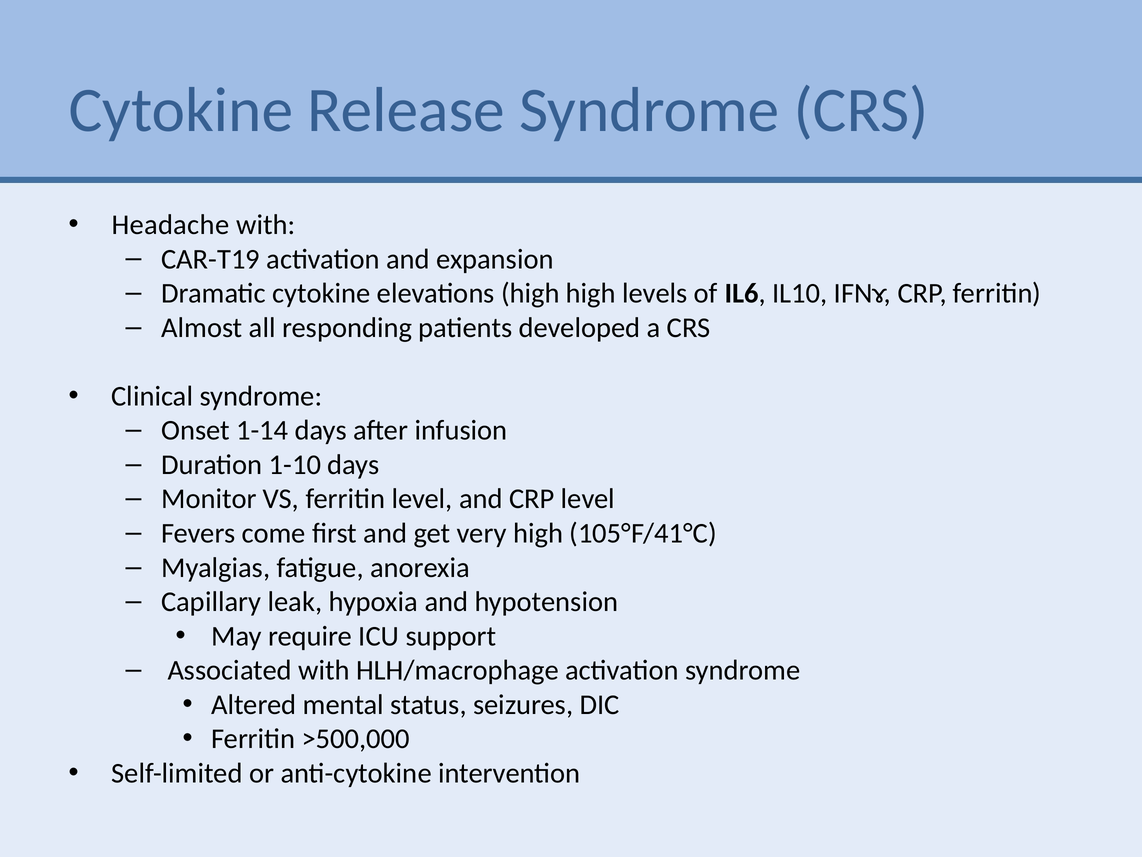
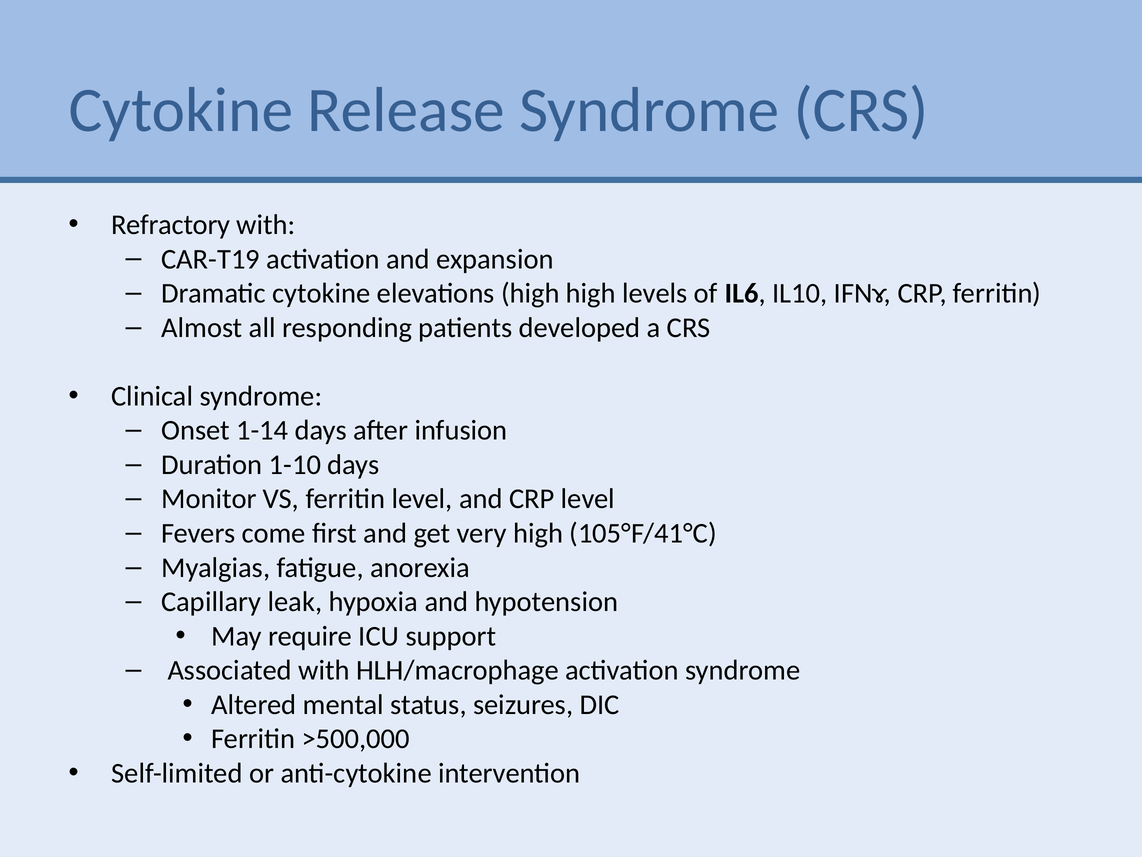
Headache: Headache -> Refractory (171, 225)
